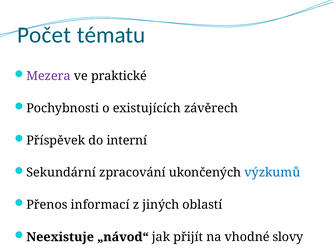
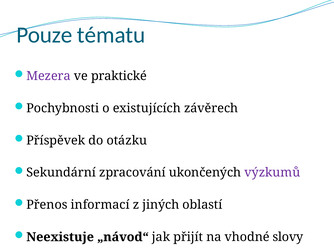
Počet: Počet -> Pouze (44, 35)
interní: interní -> otázku (127, 141)
výzkumů colour: blue -> purple (272, 173)
